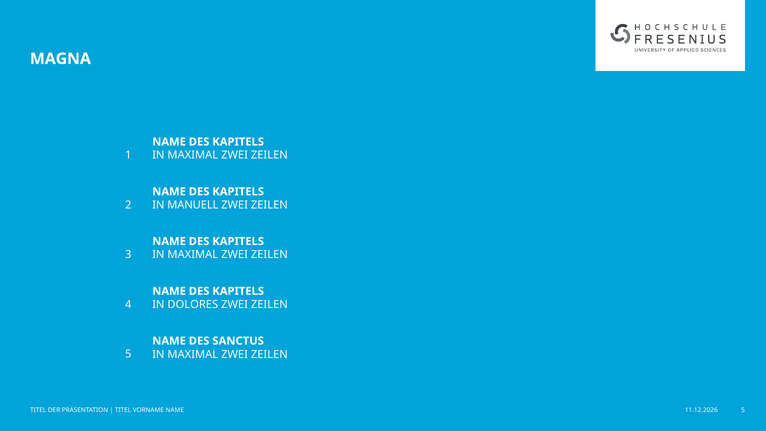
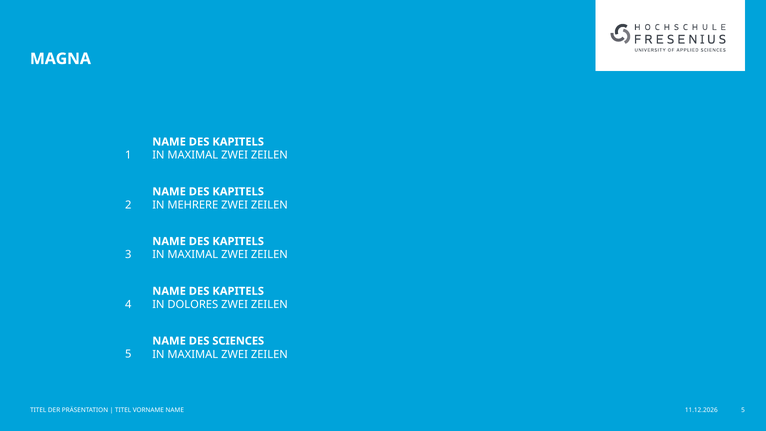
MANUELL: MANUELL -> MEHRERE (193, 205)
SANCTUS: SANCTUS -> SCIENCES (238, 341)
